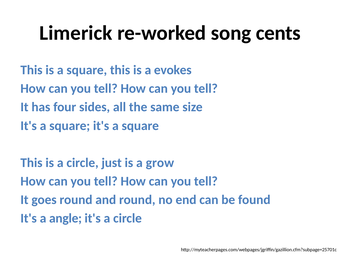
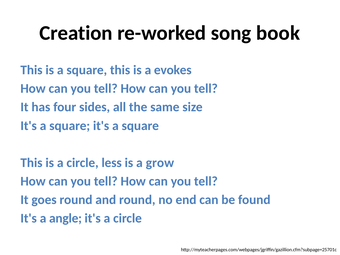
Limerick: Limerick -> Creation (76, 33)
cents: cents -> book (278, 33)
just: just -> less (112, 163)
